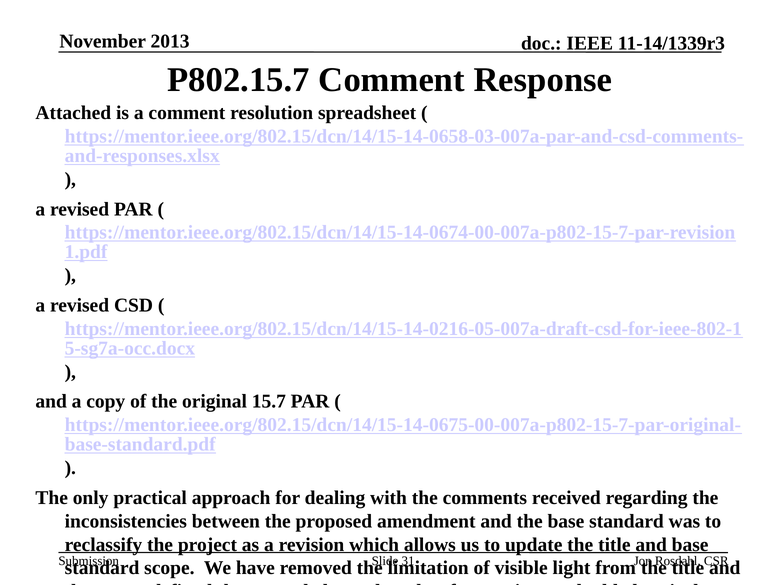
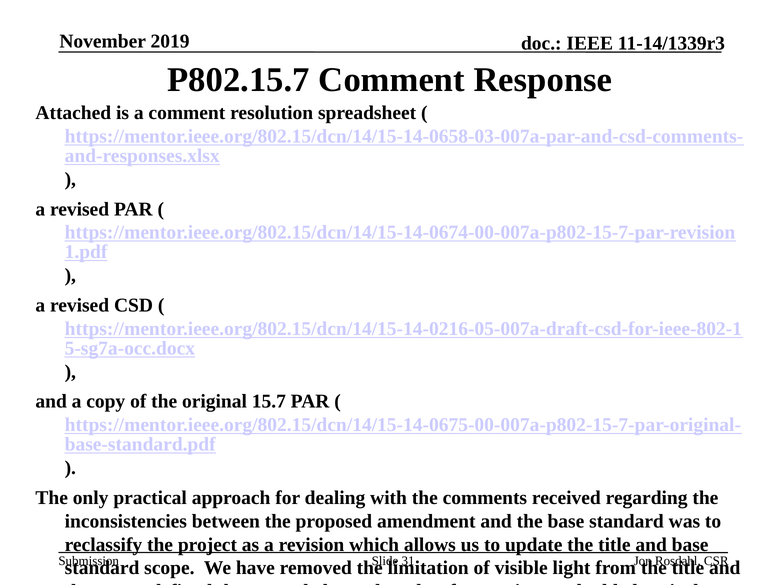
2013: 2013 -> 2019 (170, 41)
